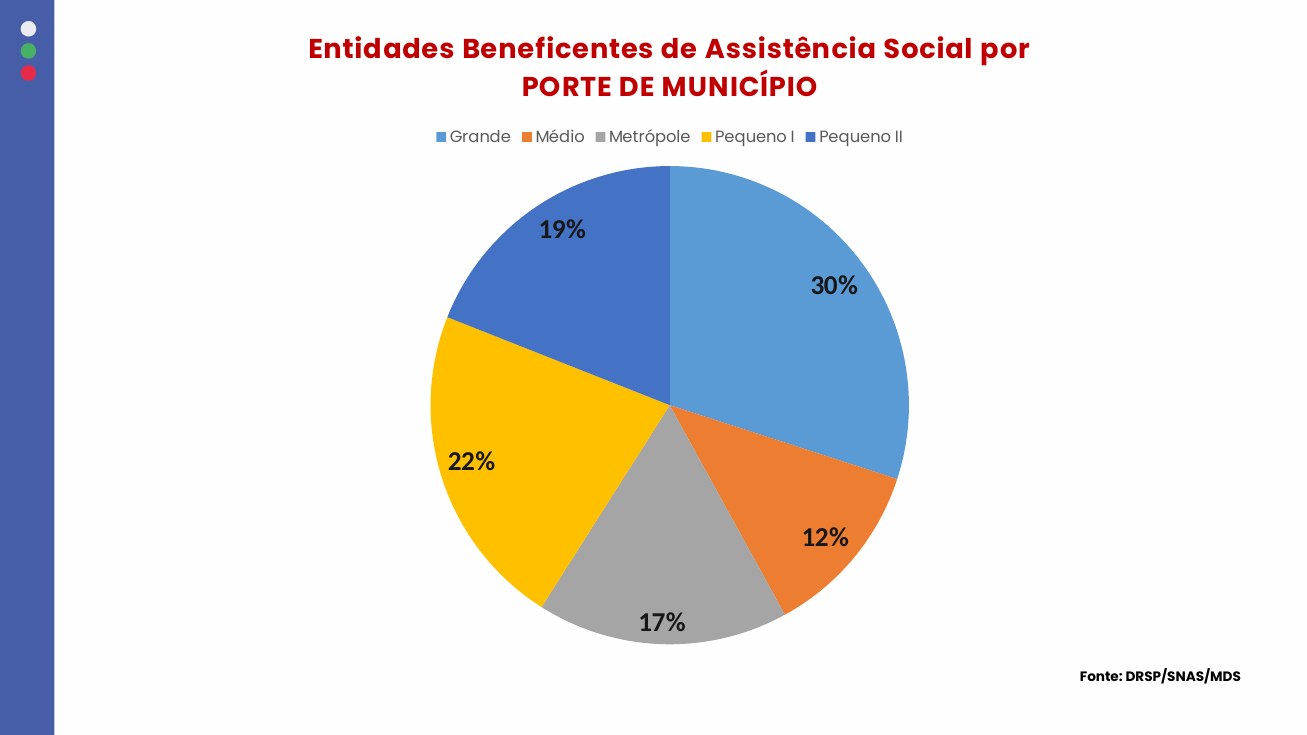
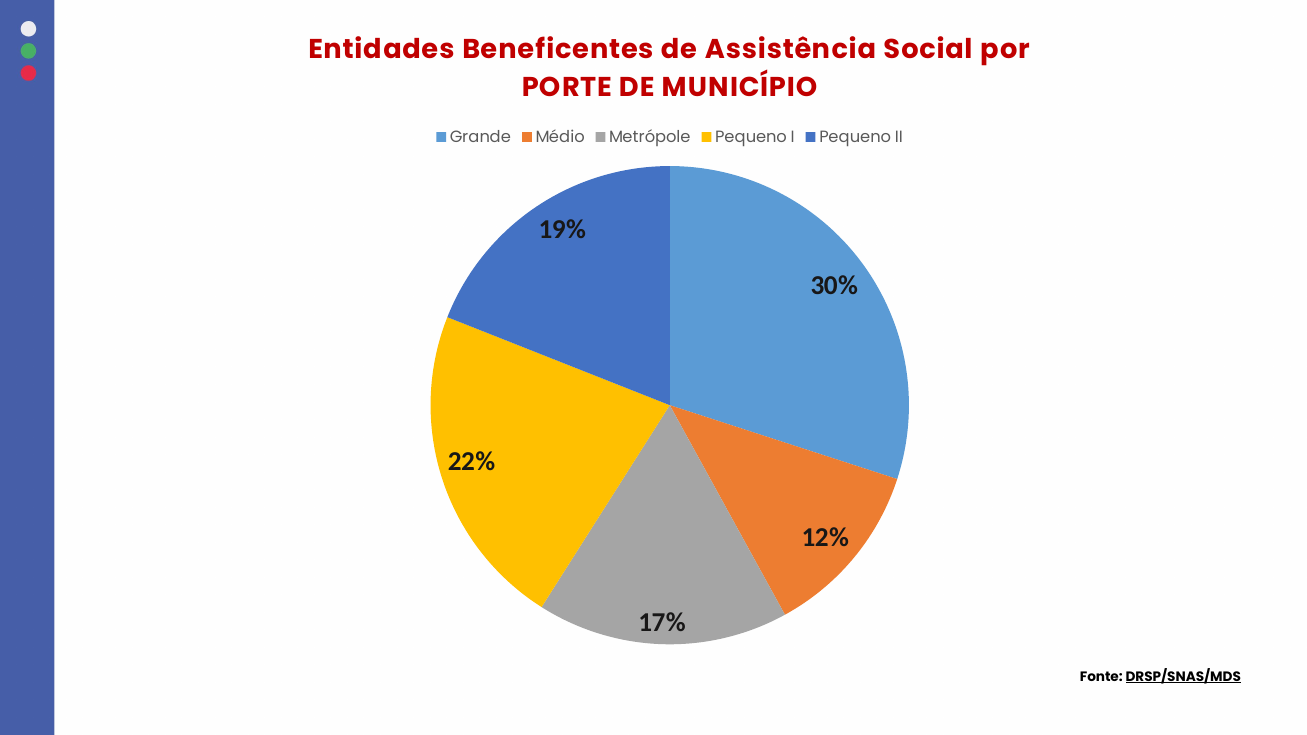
DRSP/SNAS/MDS underline: none -> present (1183, 677)
